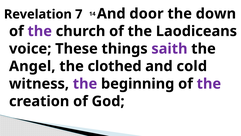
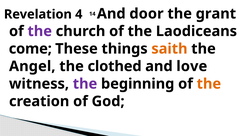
7: 7 -> 4 (79, 14)
down: down -> grant (216, 14)
voice: voice -> come (30, 49)
saith colour: purple -> orange (169, 49)
cold: cold -> love (192, 66)
the colour: purple -> orange (209, 84)
